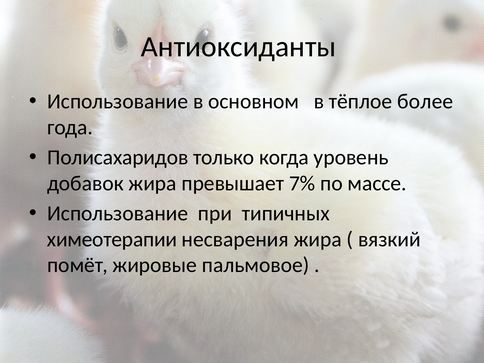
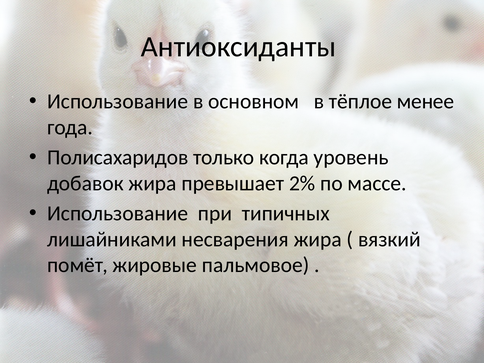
более: более -> менее (425, 102)
7%: 7% -> 2% (302, 183)
химеотерапии: химеотерапии -> лишайниками (112, 239)
